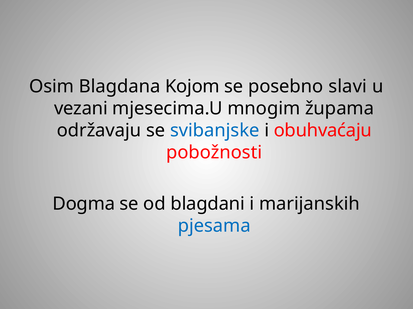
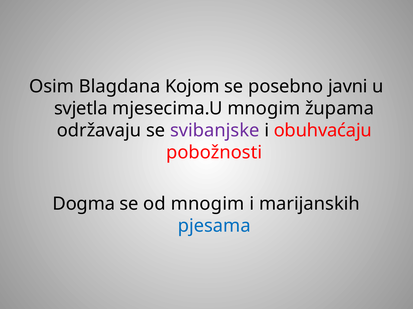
slavi: slavi -> javni (348, 87)
vezani: vezani -> svjetla (81, 109)
svibanjske colour: blue -> purple (215, 131)
od blagdani: blagdani -> mnogim (208, 204)
